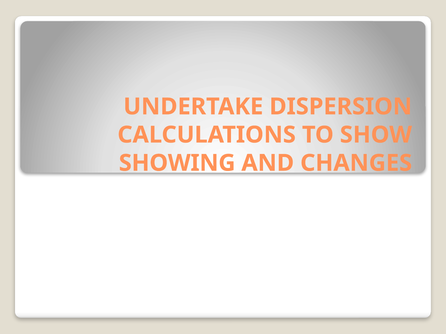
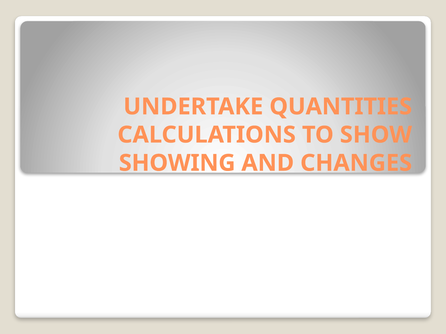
DISPERSION: DISPERSION -> QUANTITIES (341, 107)
